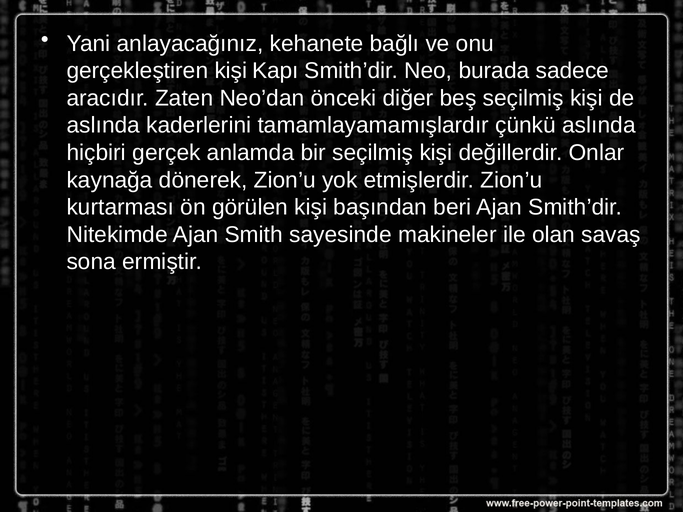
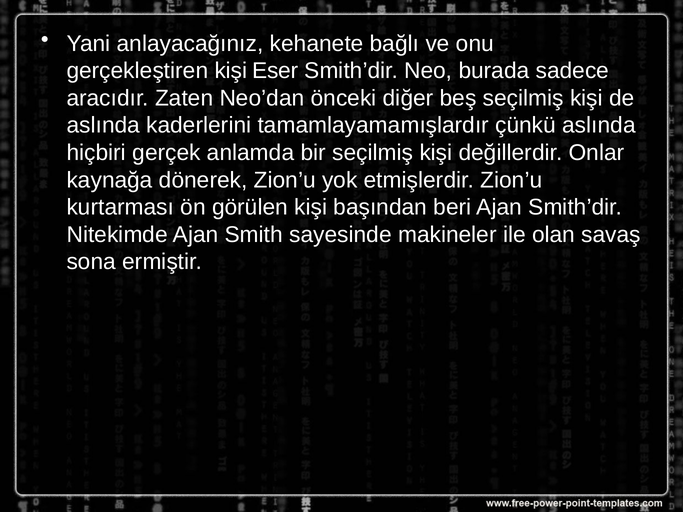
Kapı: Kapı -> Eser (275, 71)
